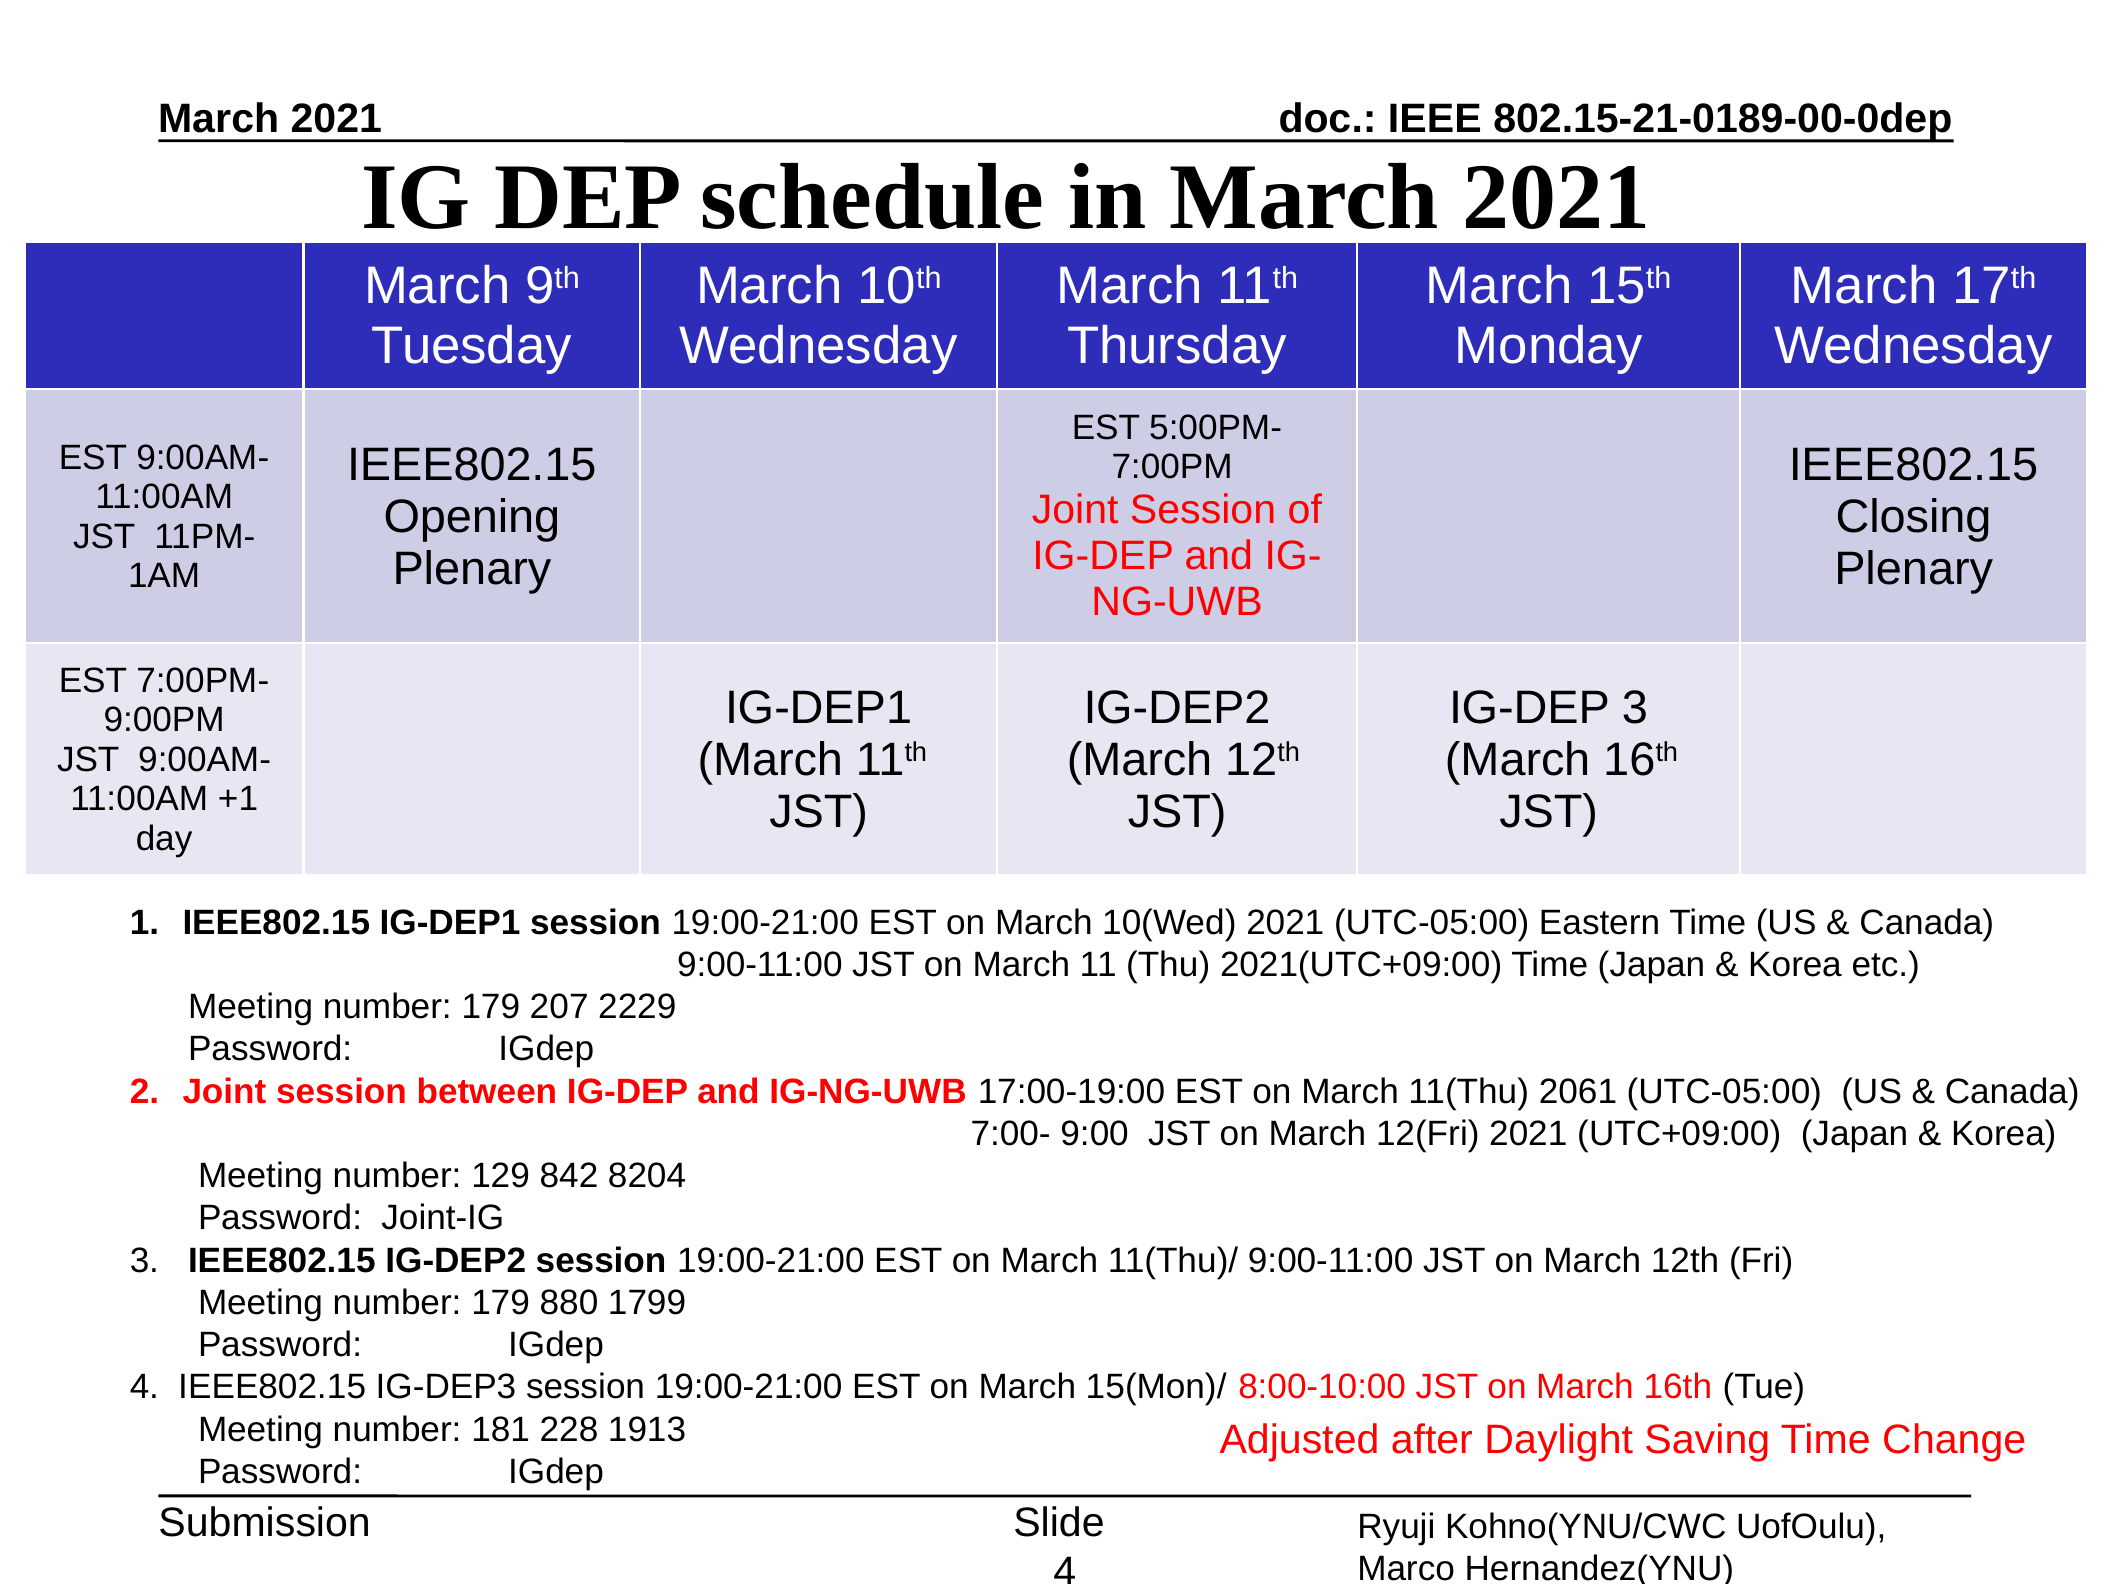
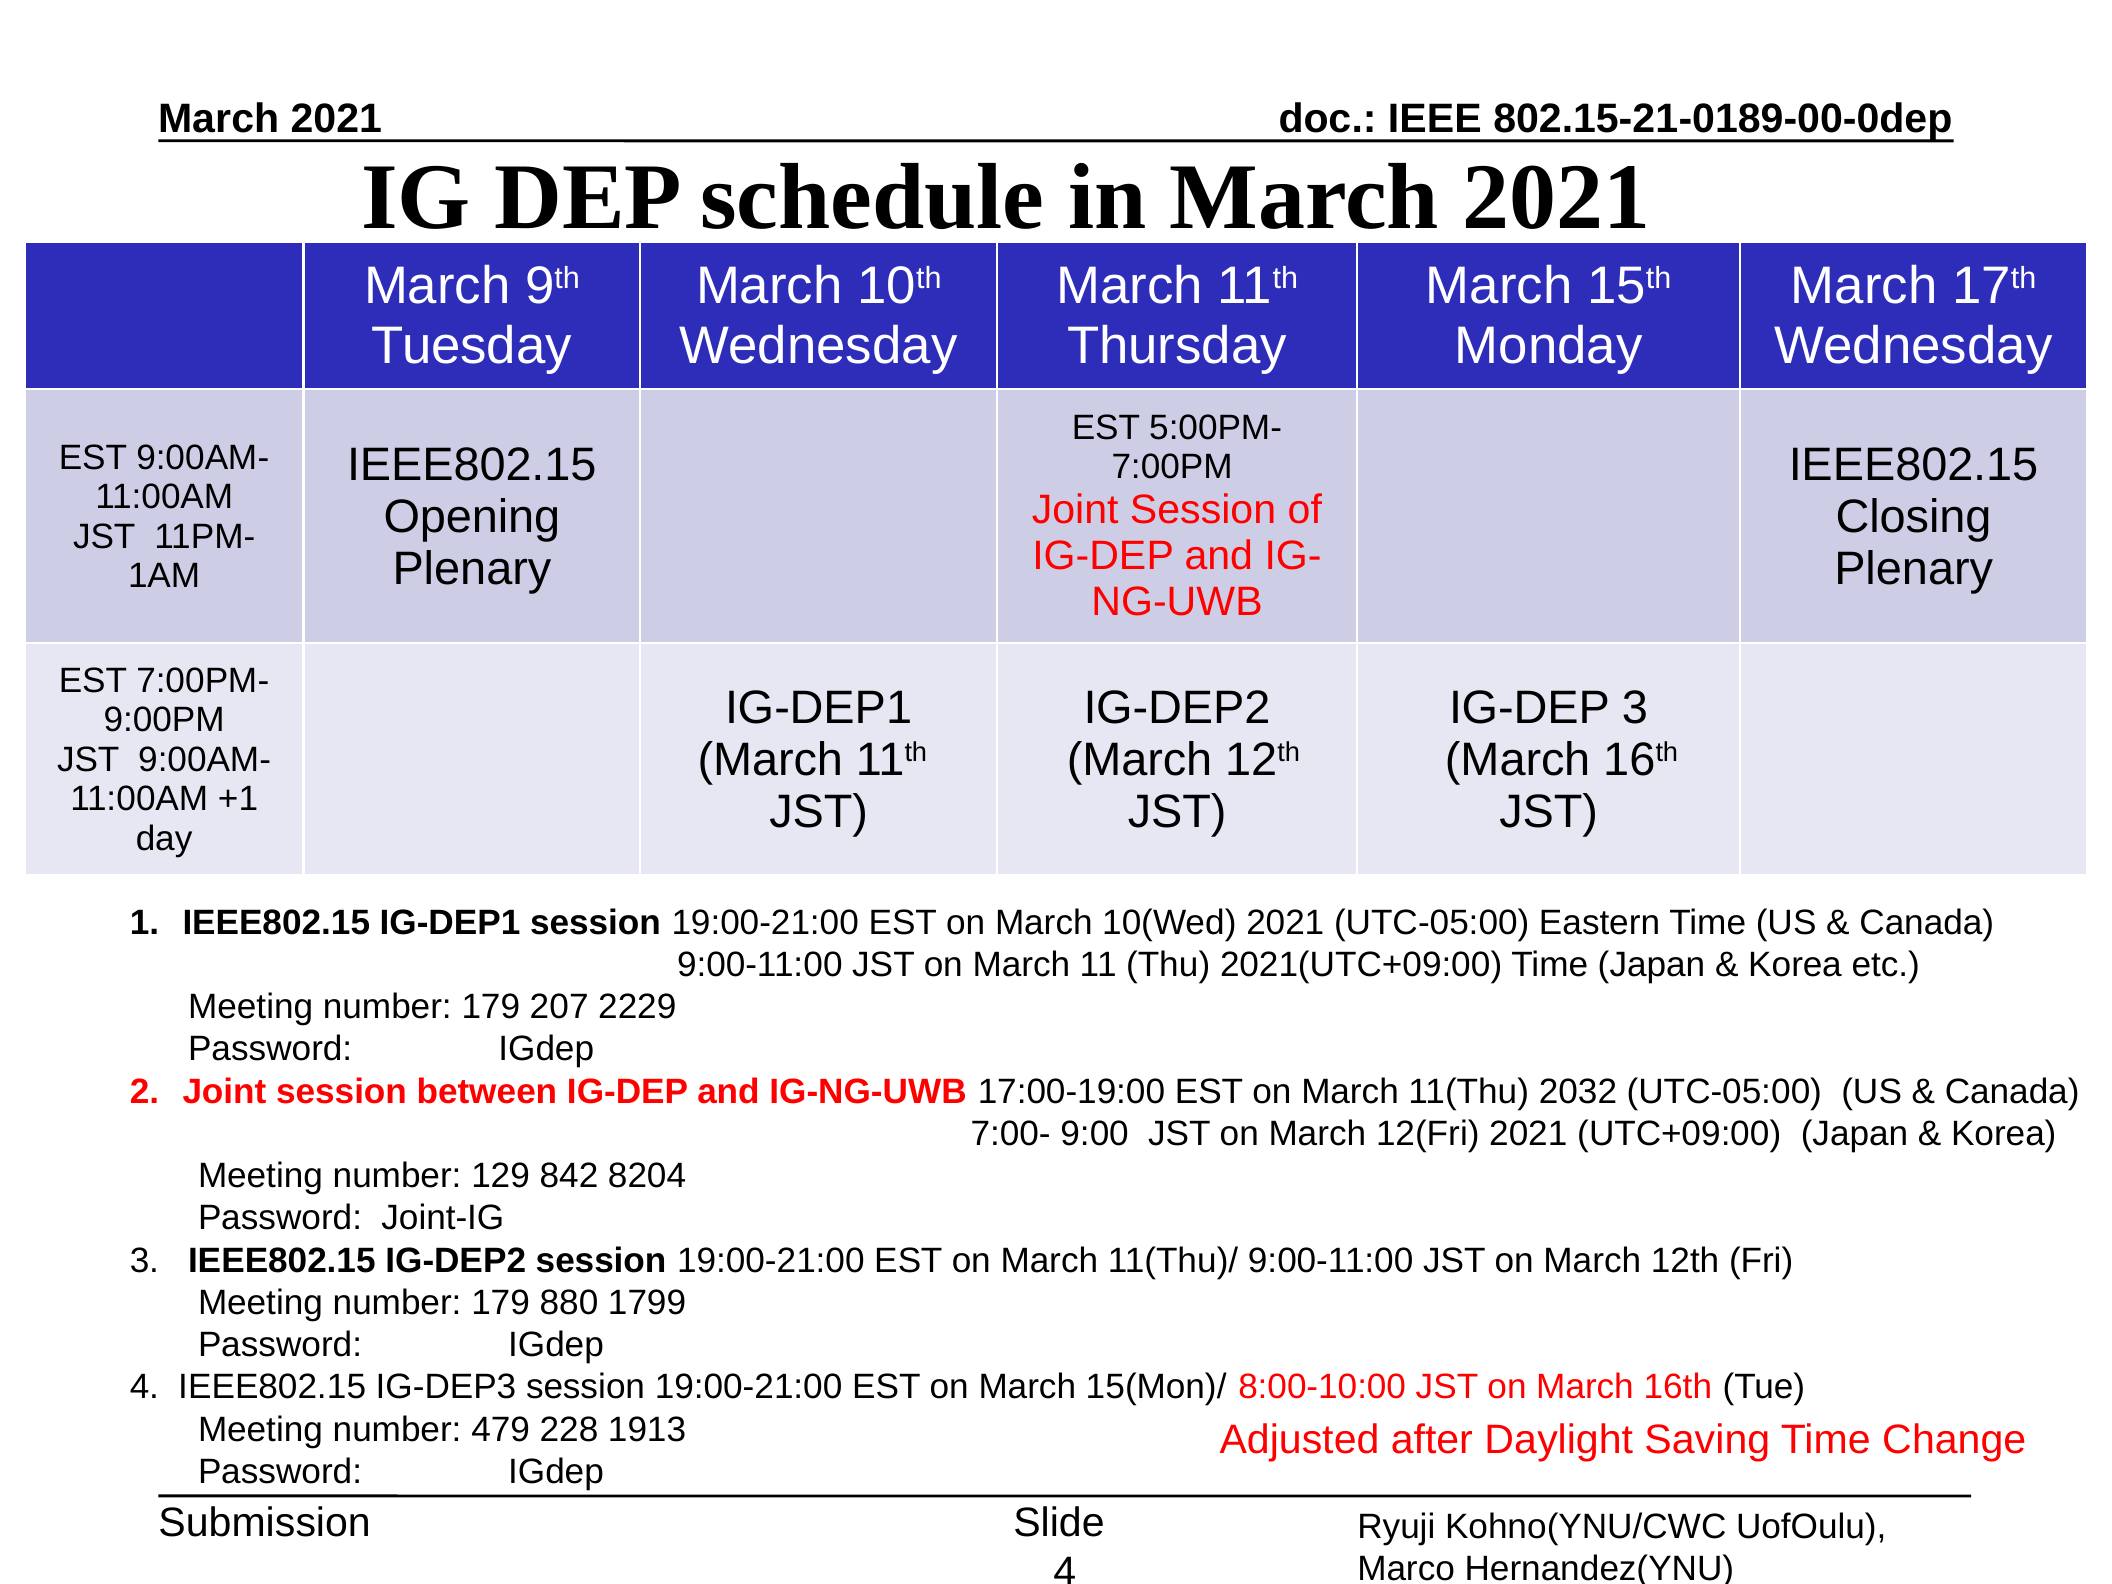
2061: 2061 -> 2032 (1578, 1092)
181: 181 -> 479 (501, 1430)
